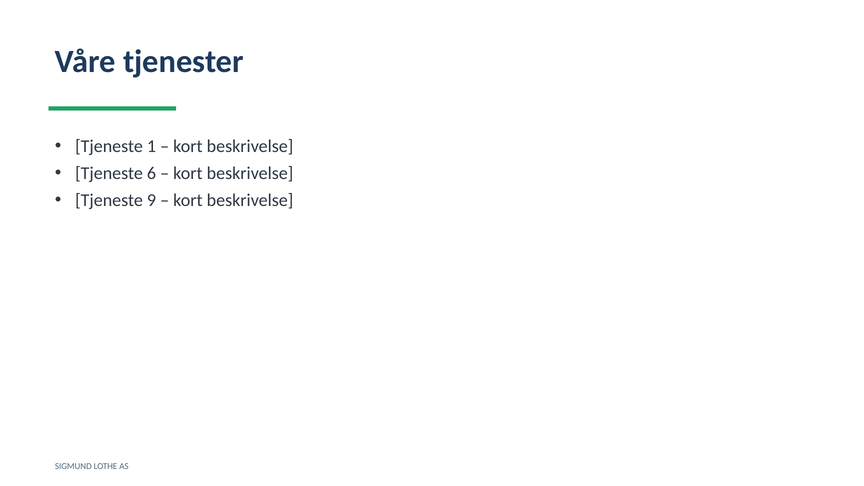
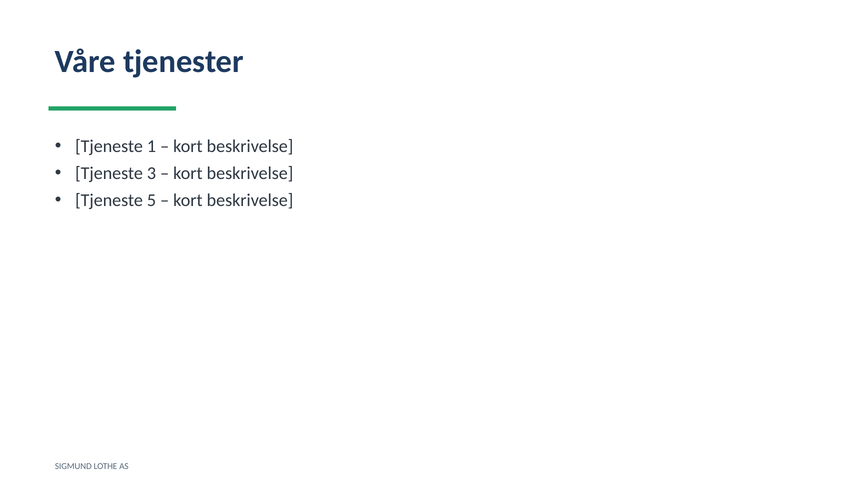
6: 6 -> 3 (151, 173)
9: 9 -> 5 (151, 200)
